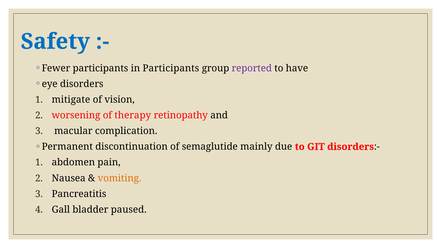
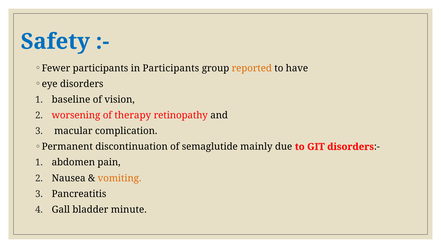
reported colour: purple -> orange (252, 68)
mitigate: mitigate -> baseline (71, 100)
paused: paused -> minute (129, 210)
